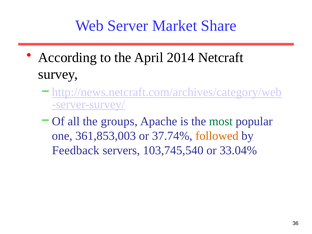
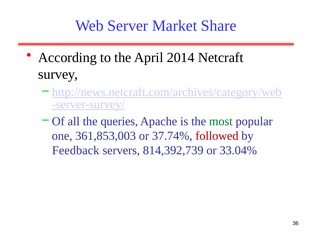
groups: groups -> queries (119, 121)
followed colour: orange -> red (217, 136)
103,745,540: 103,745,540 -> 814,392,739 (173, 150)
